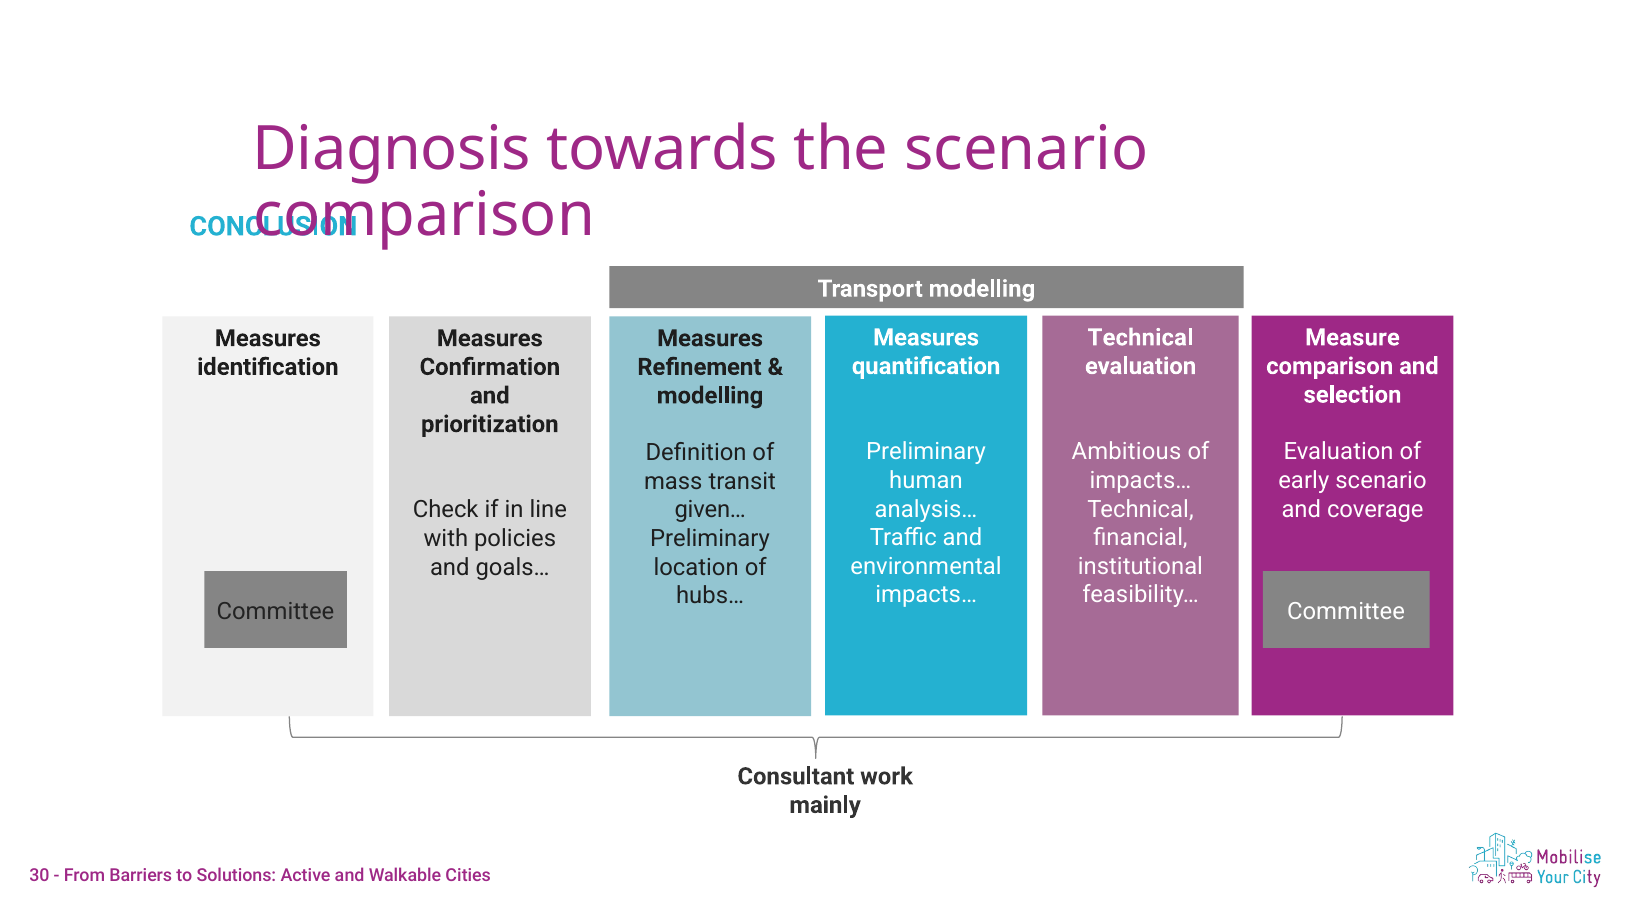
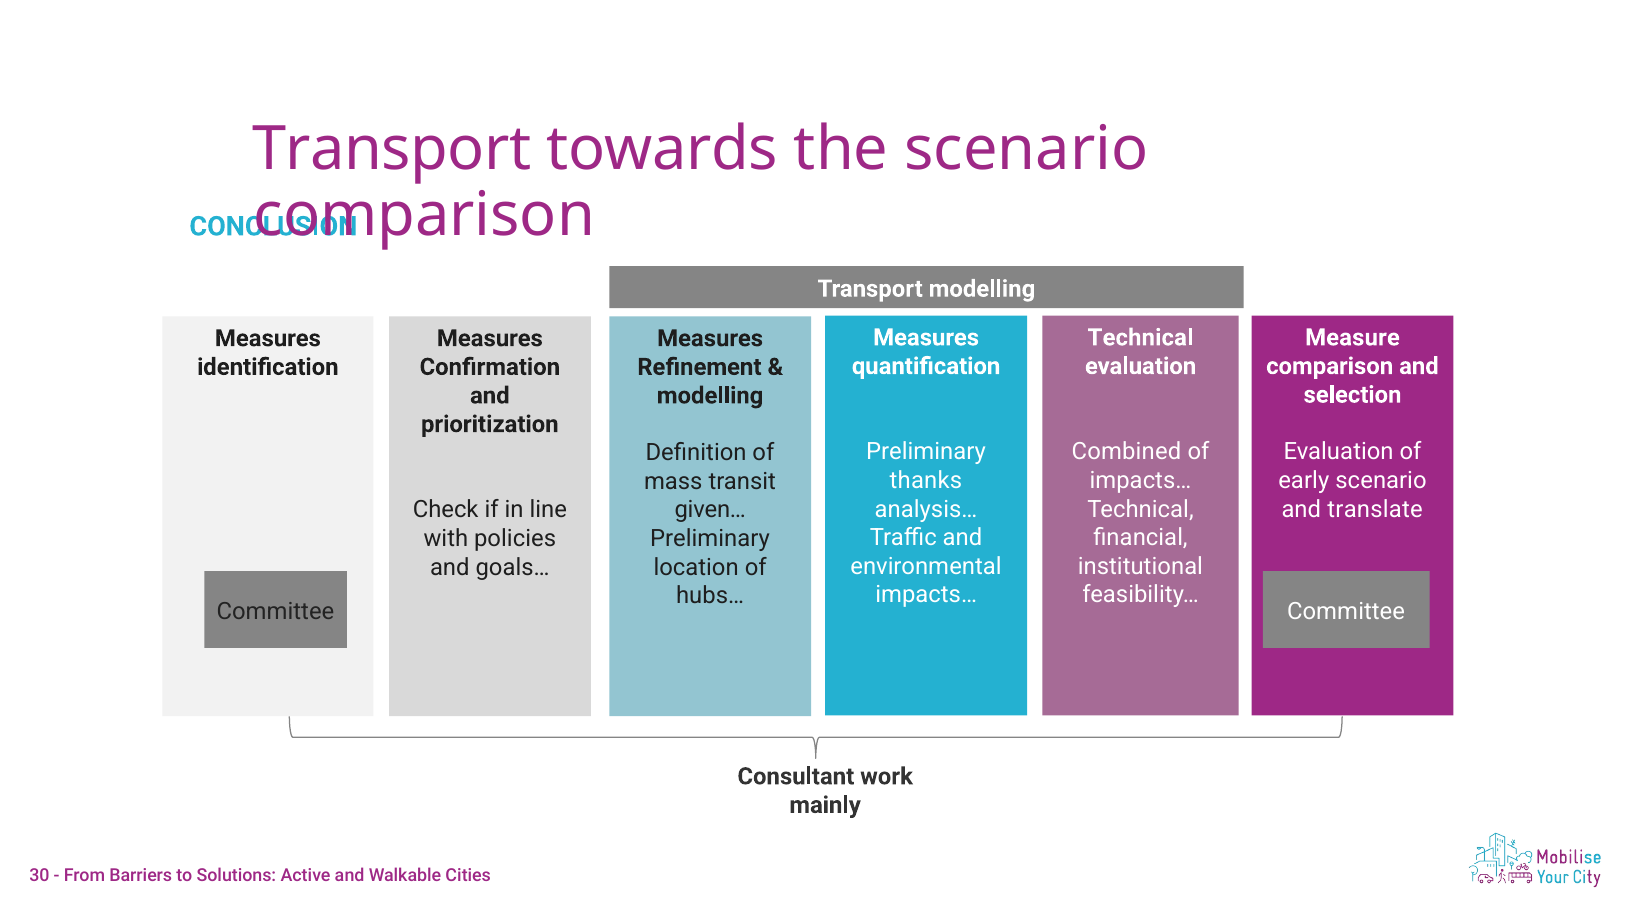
Diagnosis: Diagnosis -> Transport (392, 149)
Ambitious: Ambitious -> Combined (1126, 452)
human: human -> thanks (926, 481)
coverage: coverage -> translate (1375, 510)
